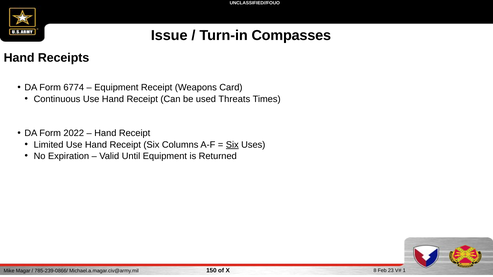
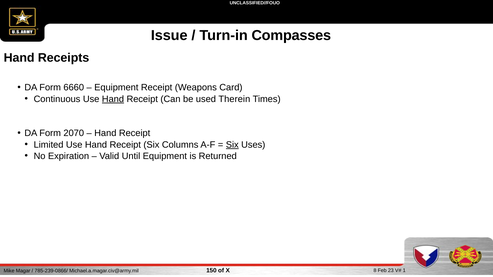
6774: 6774 -> 6660 (74, 88)
Hand underline: none -> present (113, 99)
Threats: Threats -> Therein (234, 99)
2022: 2022 -> 2070 (74, 133)
